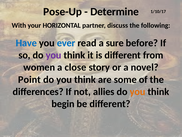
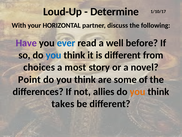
Pose-Up: Pose-Up -> Loud-Up (63, 12)
Have colour: blue -> purple (26, 43)
sure: sure -> well (115, 43)
you colour: purple -> blue (54, 55)
women: women -> choices (39, 67)
close: close -> most (75, 67)
begin: begin -> takes (63, 103)
